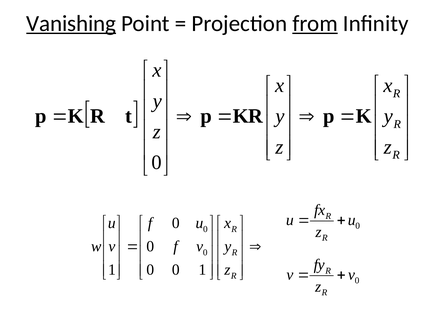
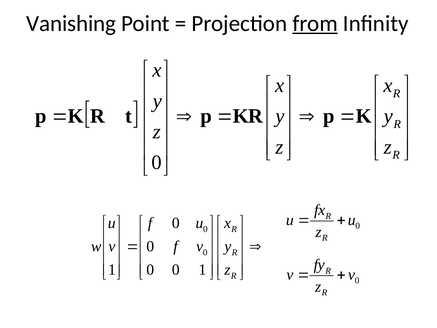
Vanishing underline: present -> none (71, 23)
